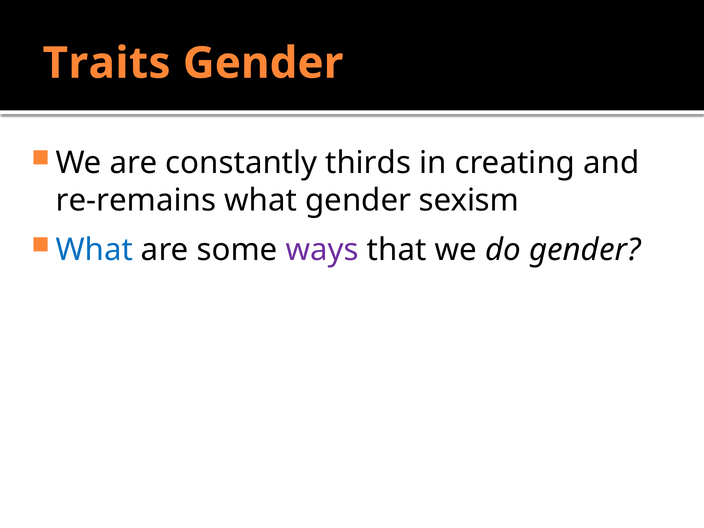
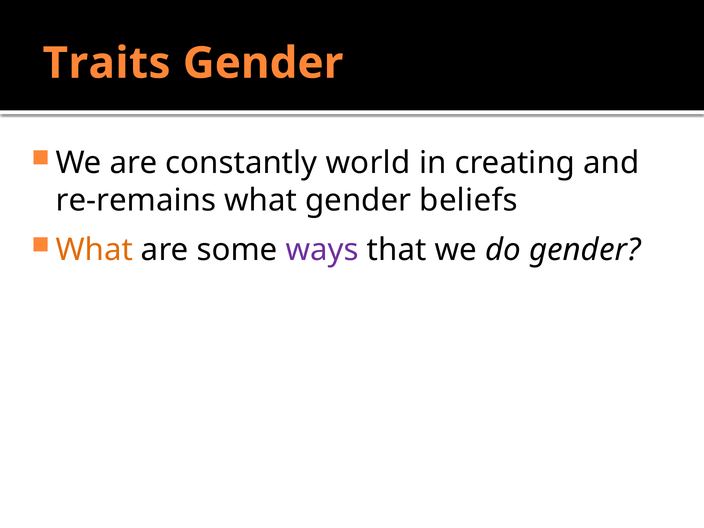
thirds: thirds -> world (368, 163)
sexism: sexism -> beliefs (469, 201)
What colour: blue -> orange (94, 250)
